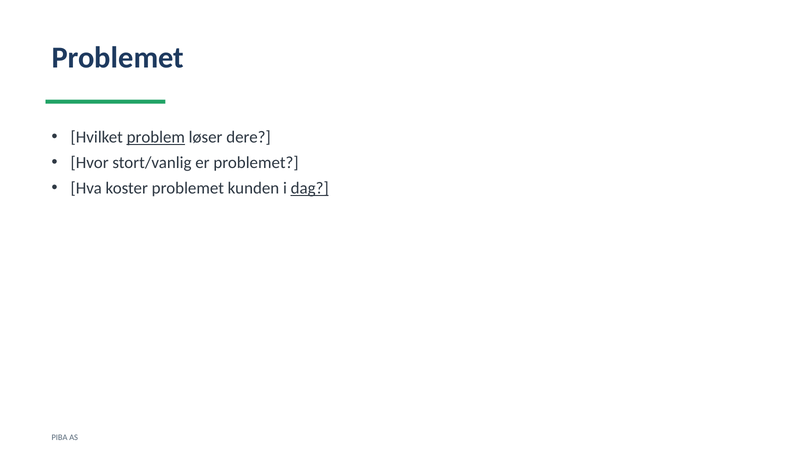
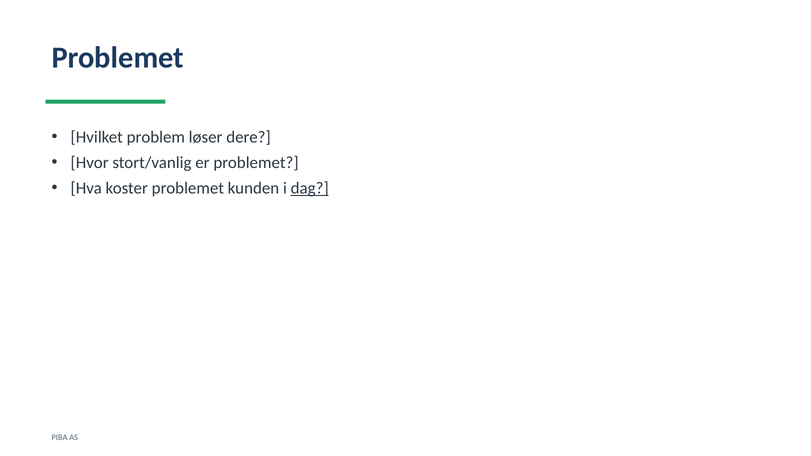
problem underline: present -> none (156, 137)
